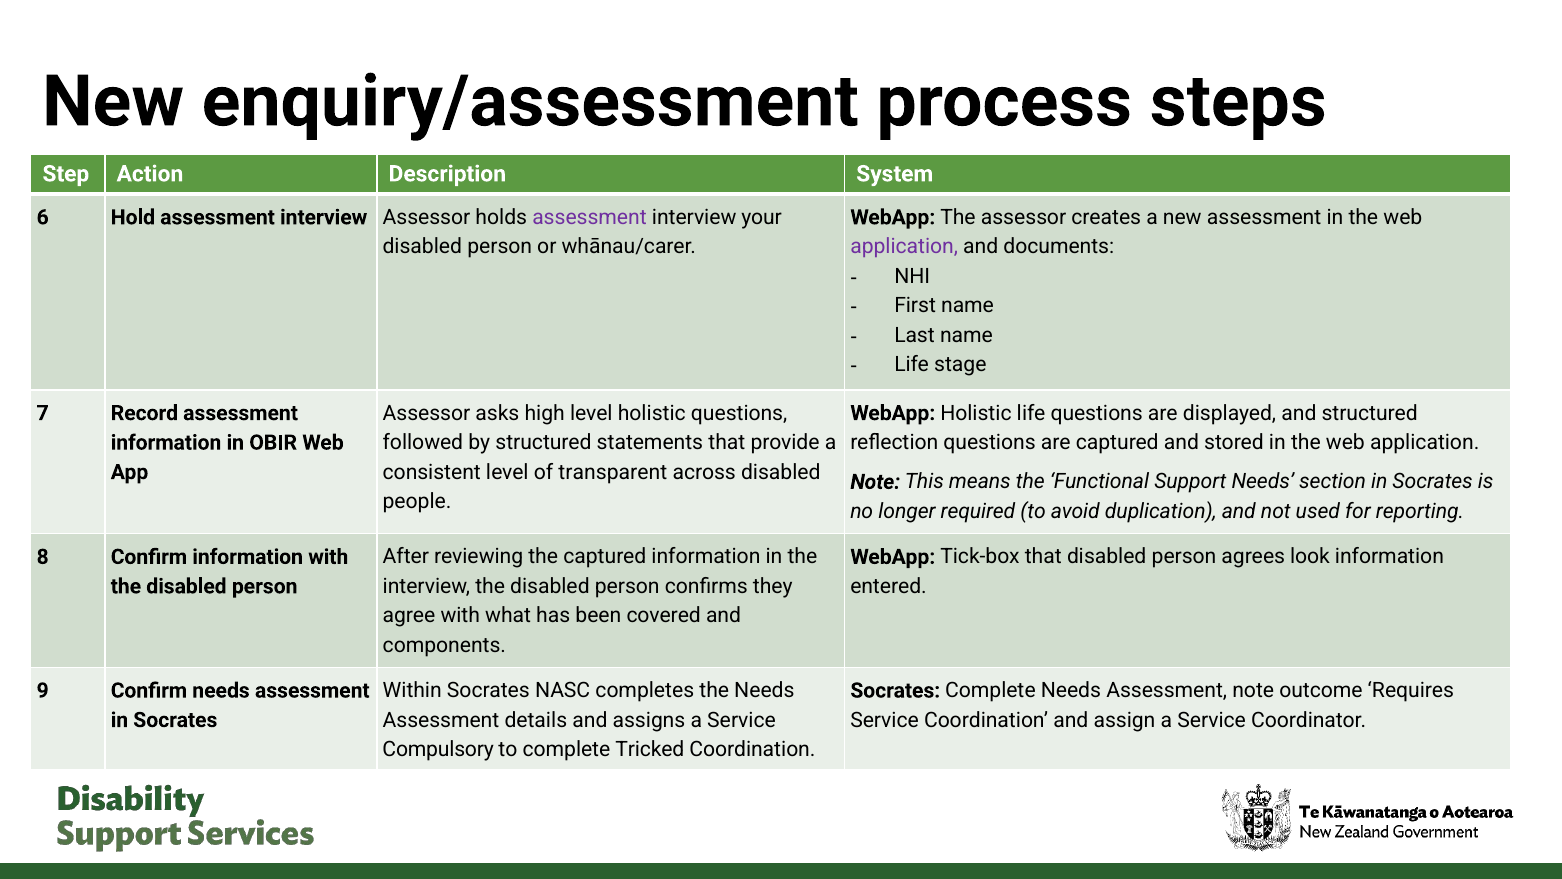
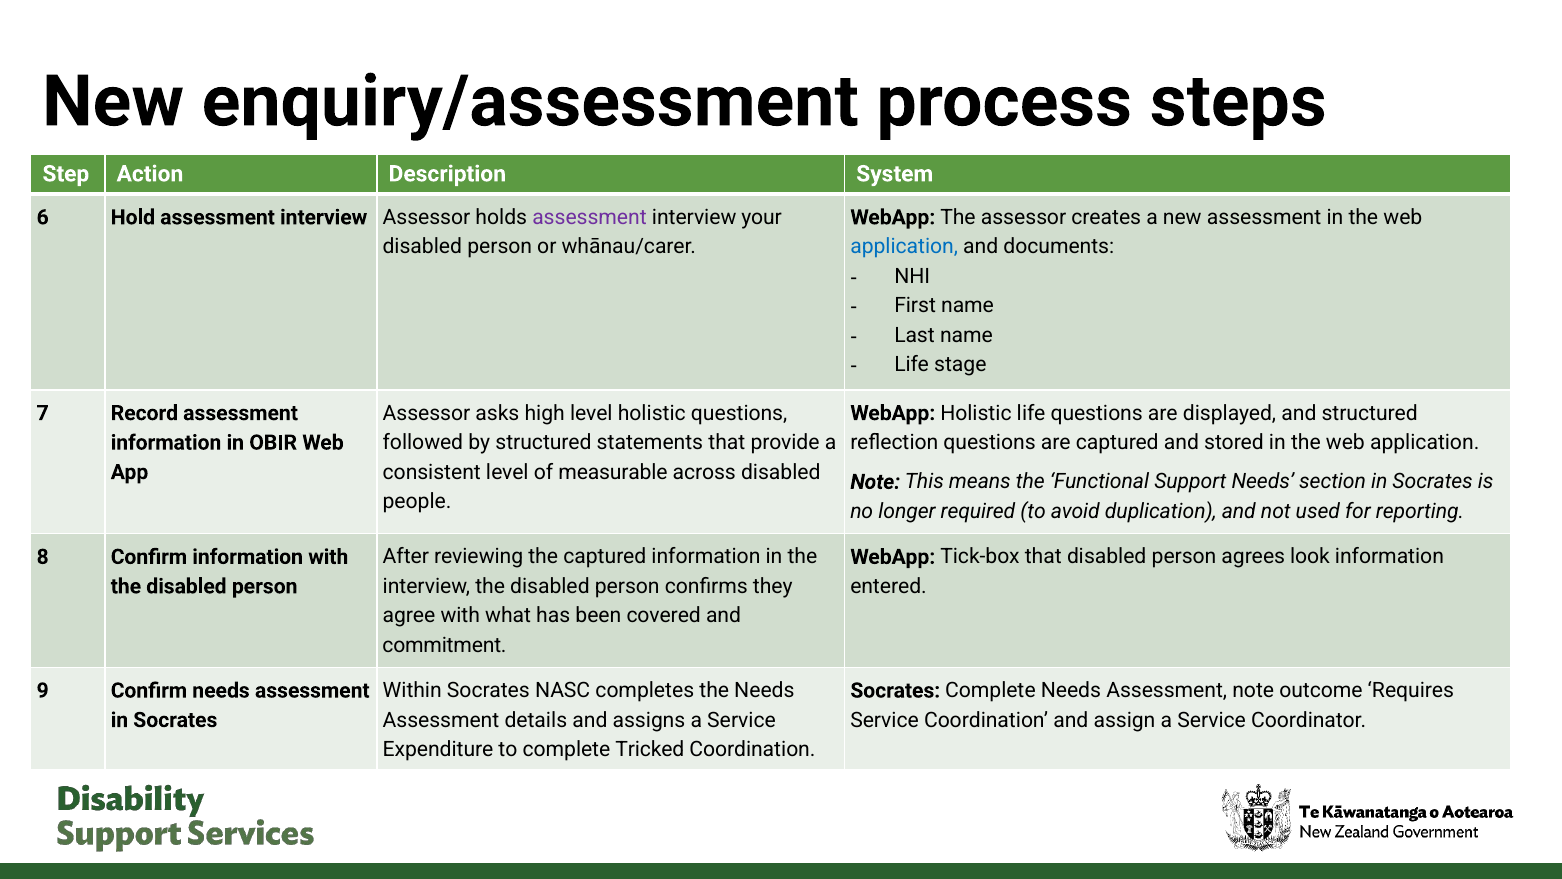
application colour: purple -> blue (904, 247)
transparent: transparent -> measurable (613, 472)
components: components -> commitment (444, 645)
Compulsory: Compulsory -> Expenditure (438, 749)
